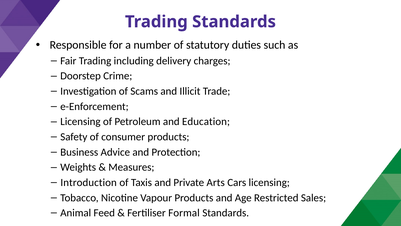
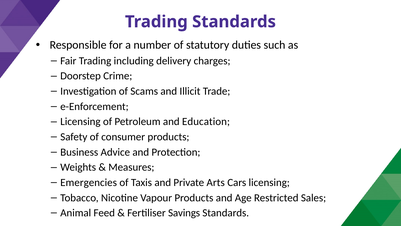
Introduction: Introduction -> Emergencies (89, 182)
Formal: Formal -> Savings (184, 213)
